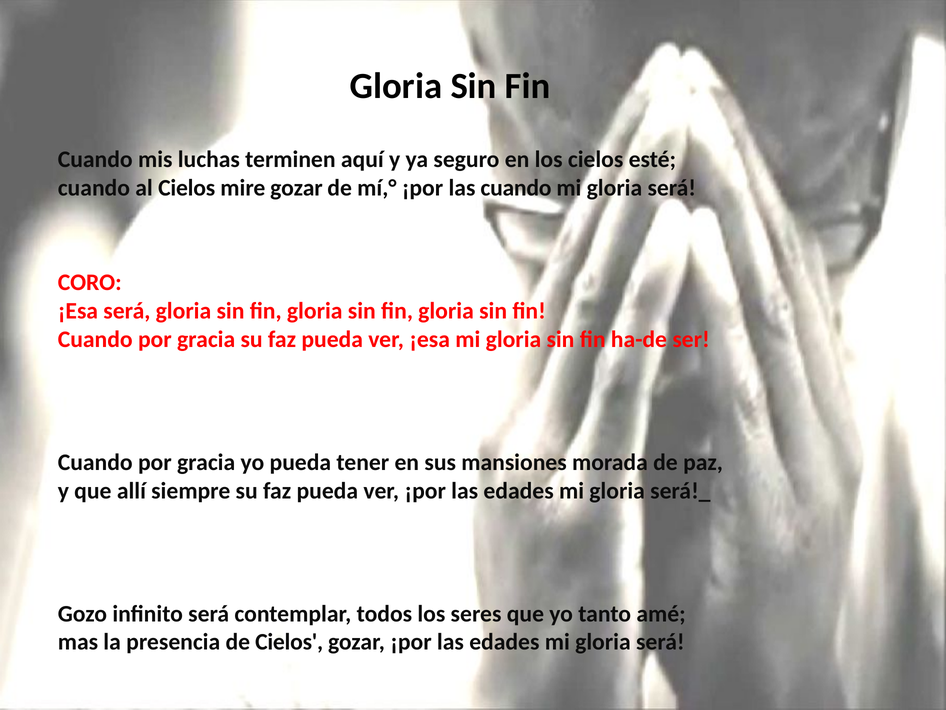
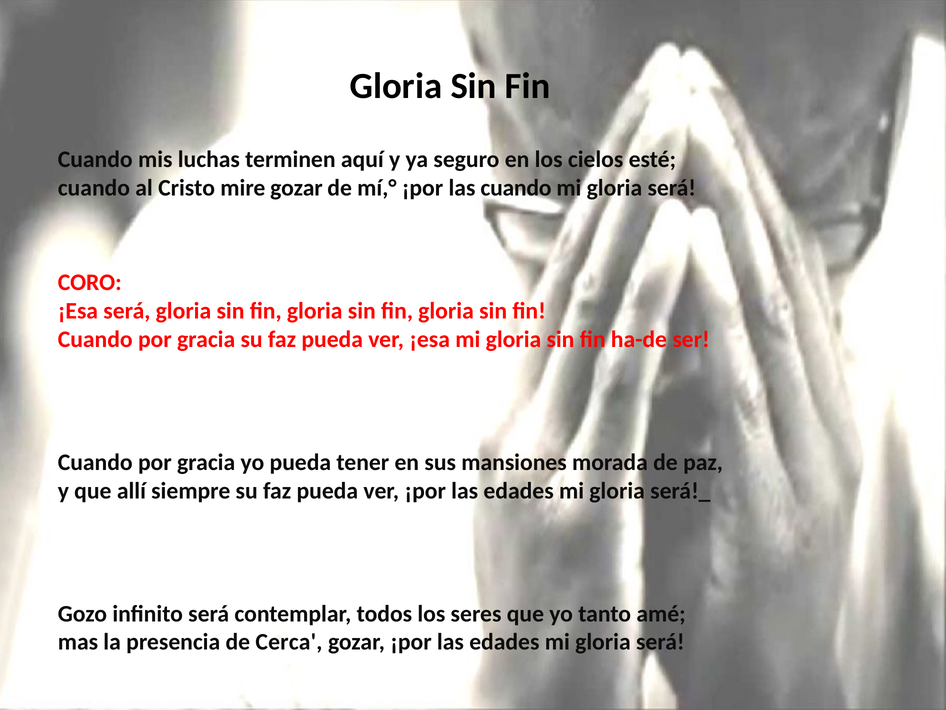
al Cielos: Cielos -> Cristo (187, 188)
de Cielos: Cielos -> Cerca (289, 642)
